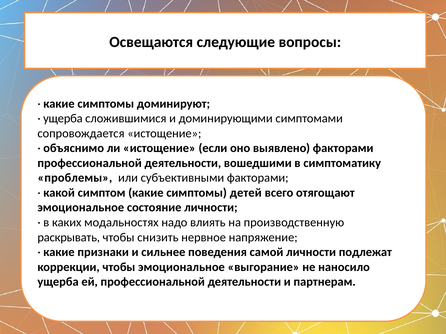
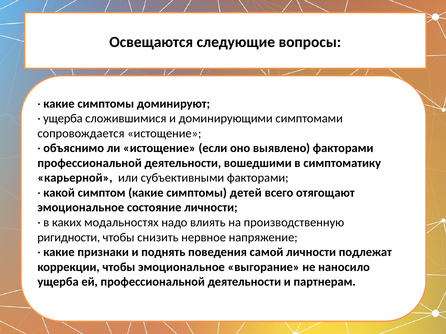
проблемы: проблемы -> карьерной (75, 178)
раскрывать: раскрывать -> ригидности (69, 238)
сильнее: сильнее -> поднять (163, 252)
